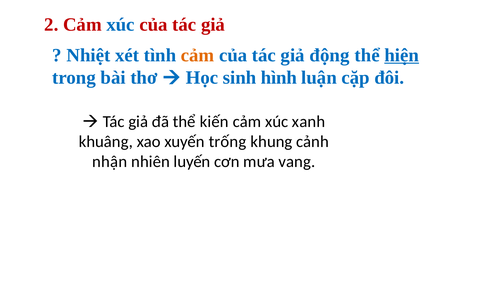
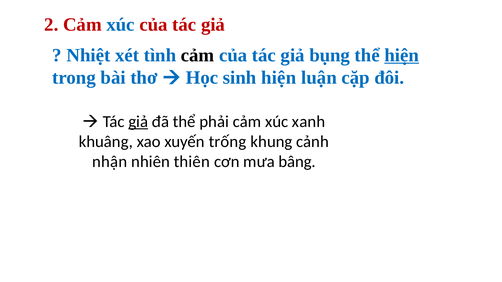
cảm colour: orange -> black (198, 55)
động: động -> bụng (330, 55)
sinh hình: hình -> hiện (279, 78)
giả underline: none -> present (138, 122)
kiến: kiến -> phải (214, 122)
luyến: luyến -> thiên (192, 162)
vang: vang -> bâng (297, 162)
